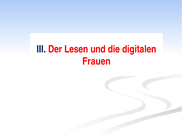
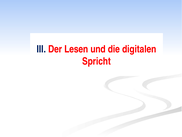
Frauen: Frauen -> Spricht (97, 61)
